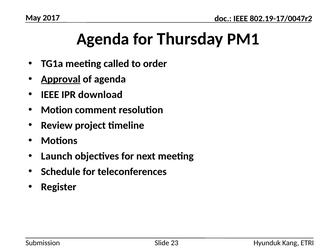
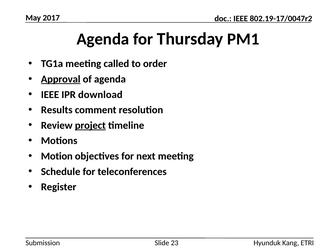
Motion: Motion -> Results (57, 110)
project underline: none -> present (90, 125)
Launch: Launch -> Motion (57, 156)
